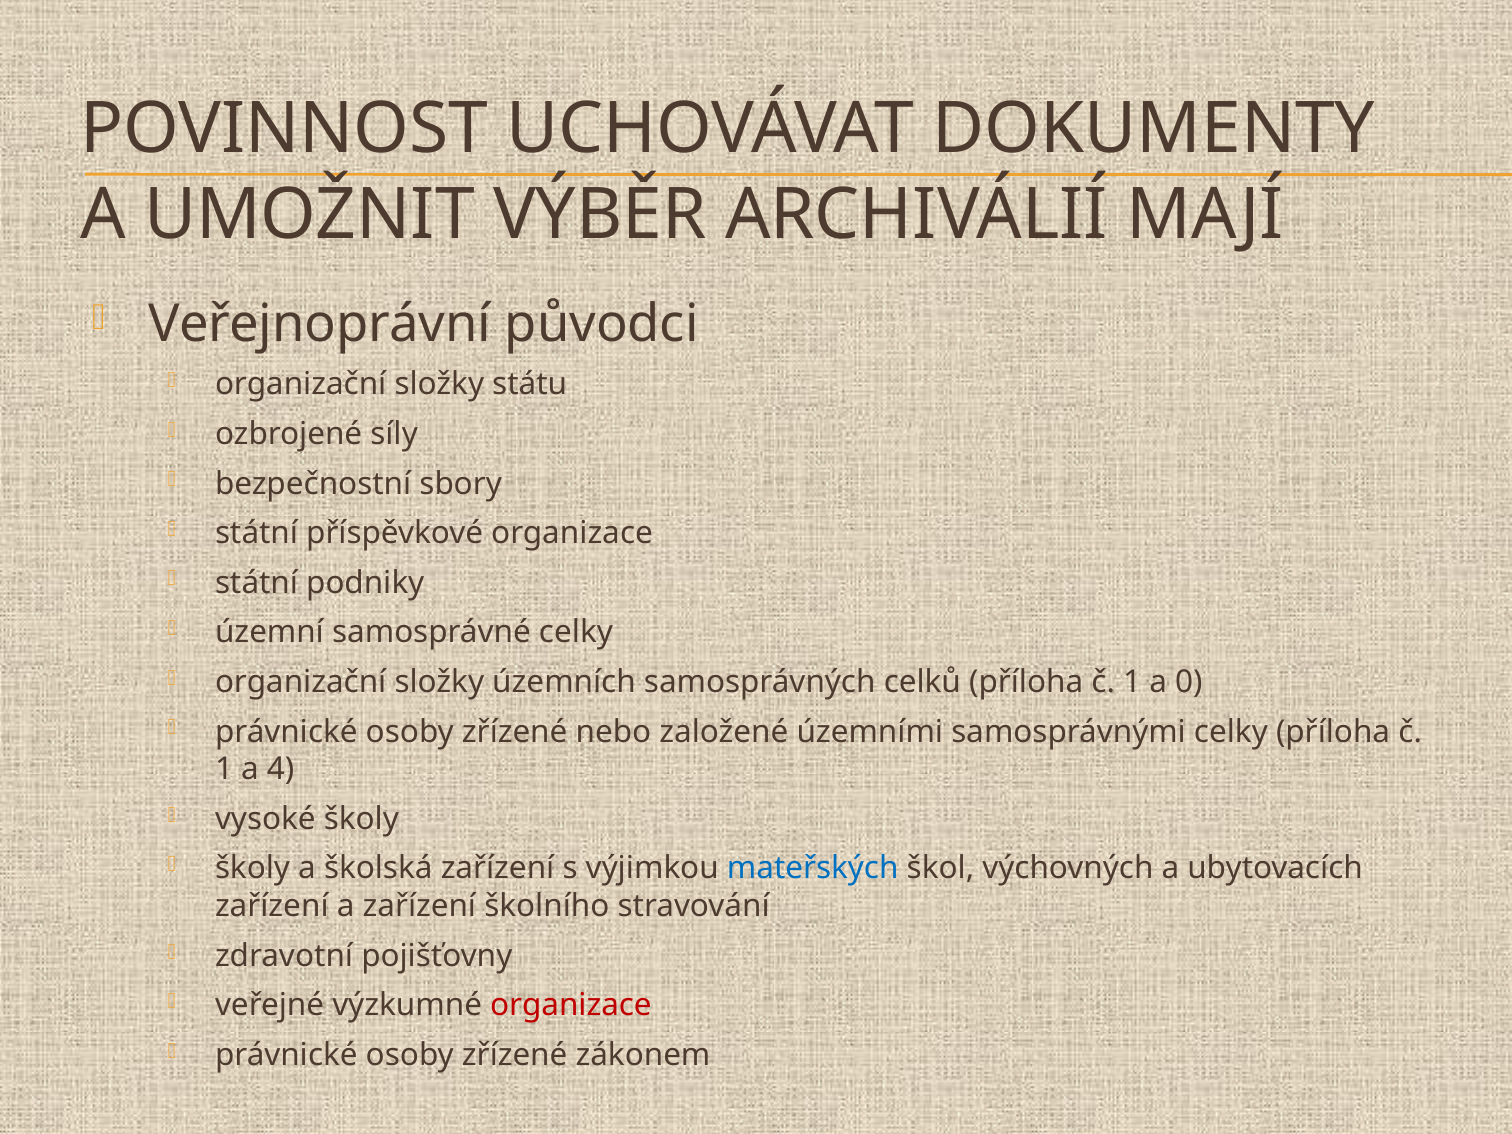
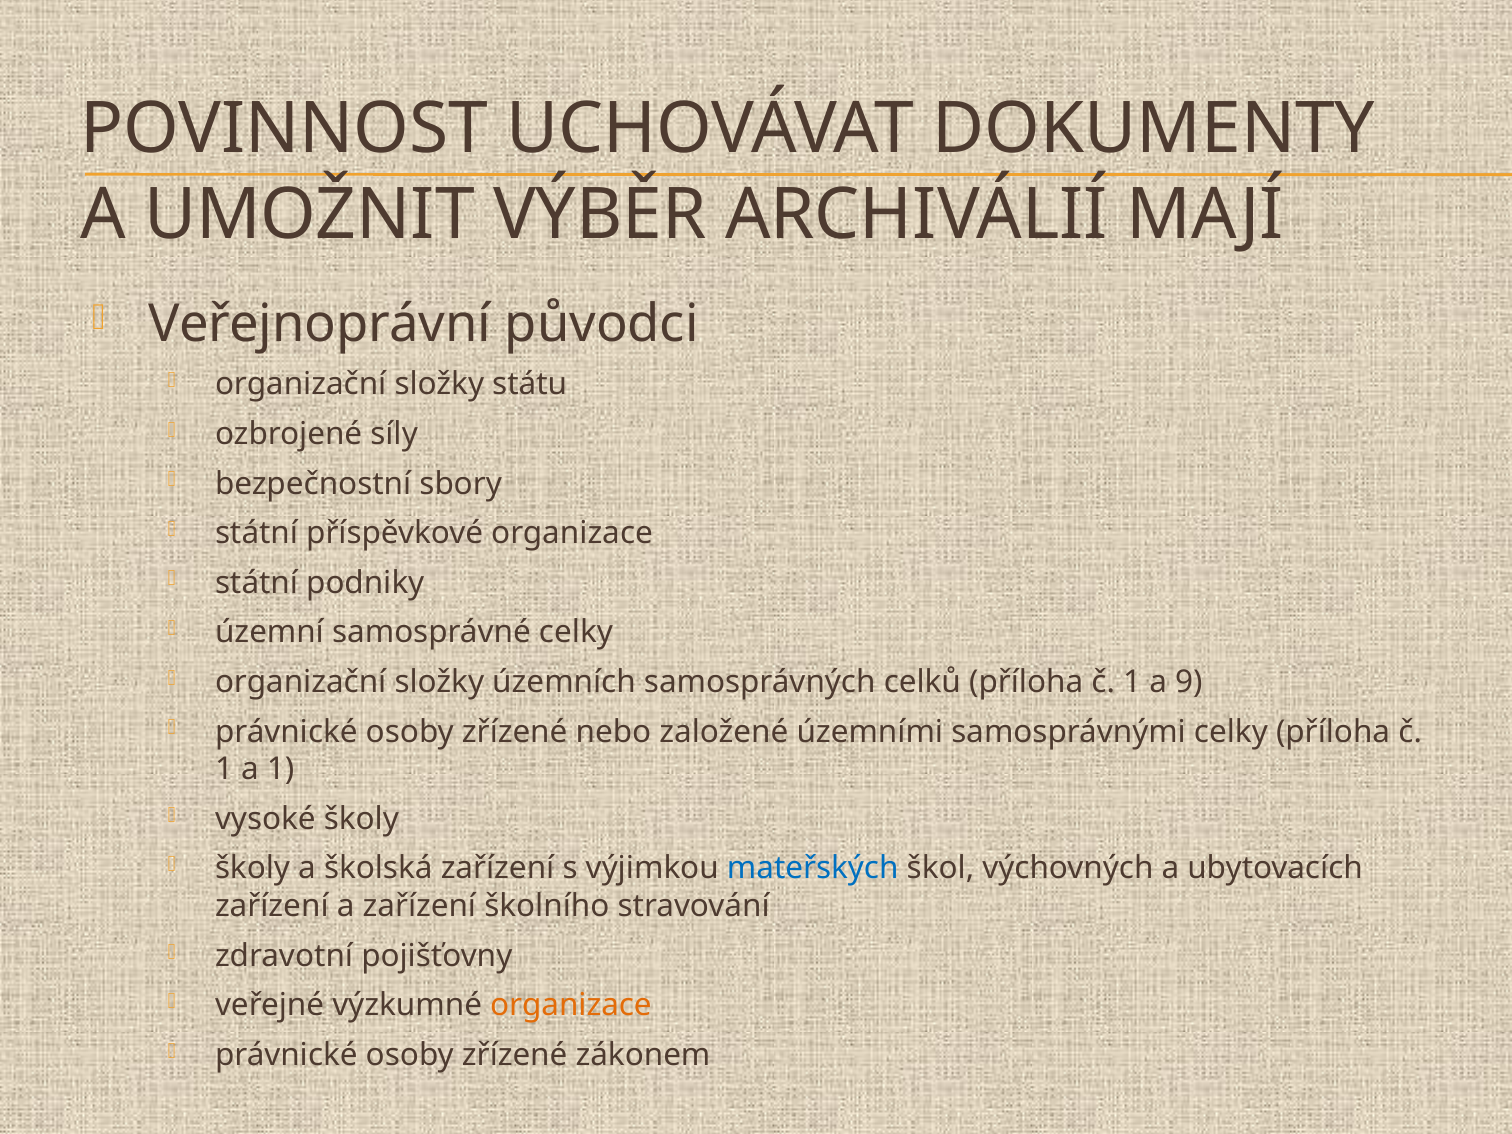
0: 0 -> 9 (1189, 682)
a 4: 4 -> 1 (281, 769)
organizace colour: red -> orange (571, 1006)
